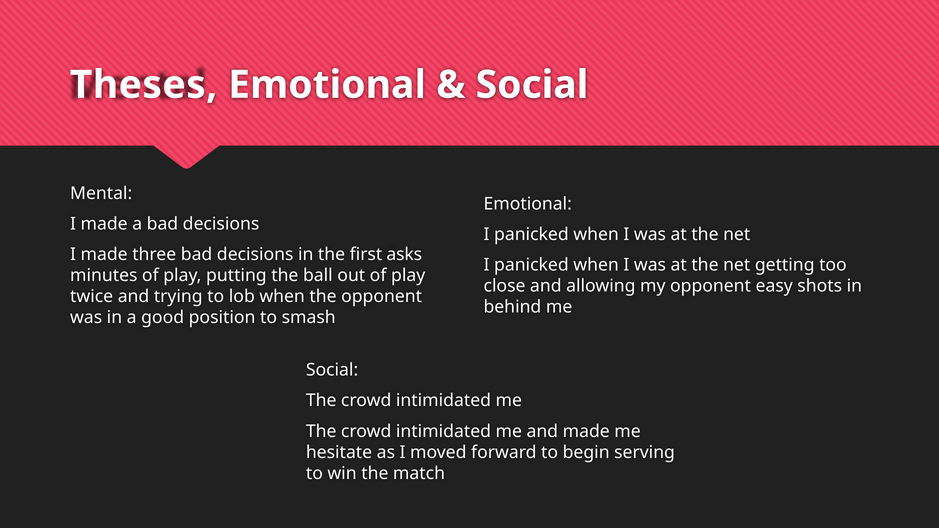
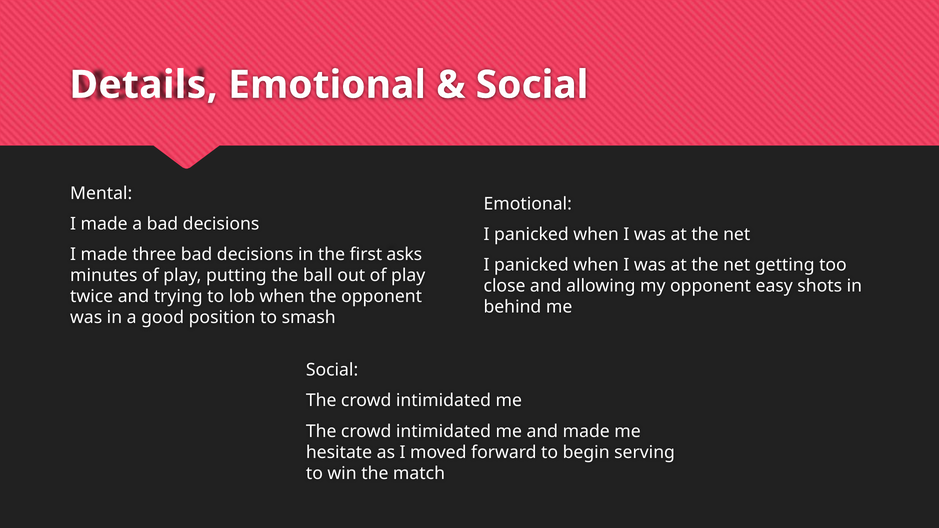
Theses: Theses -> Details (144, 85)
